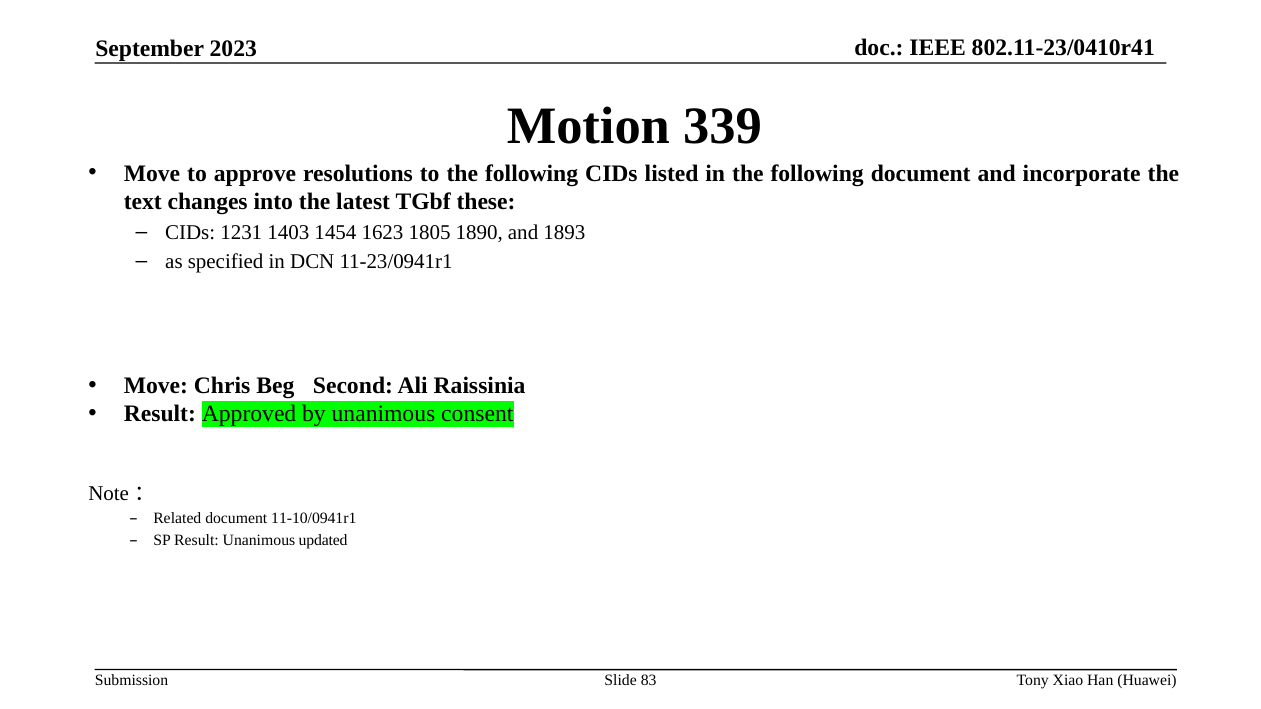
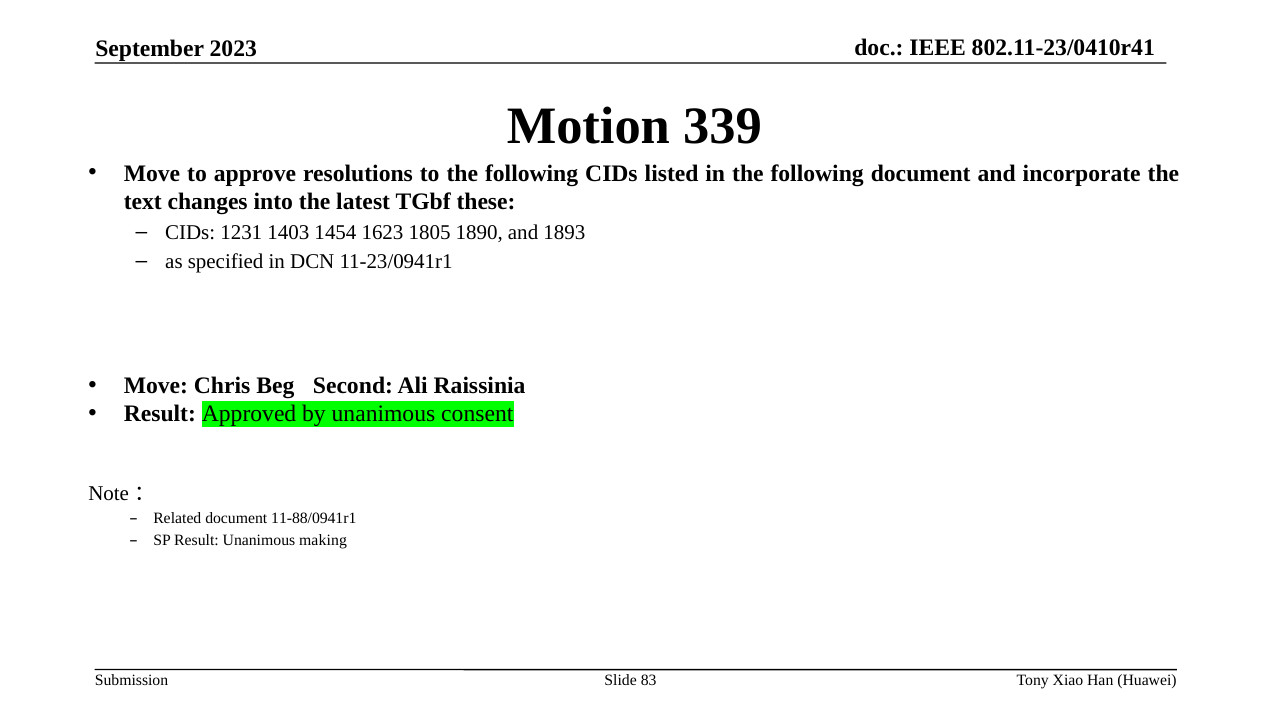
11-10/0941r1: 11-10/0941r1 -> 11-88/0941r1 (314, 518)
updated: updated -> making (323, 541)
